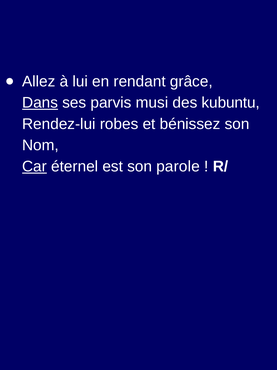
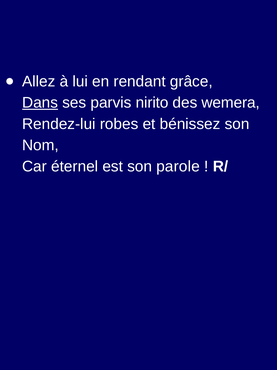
musi: musi -> nirito (152, 103)
kubuntu: kubuntu -> wemera (231, 103)
Car underline: present -> none (34, 166)
